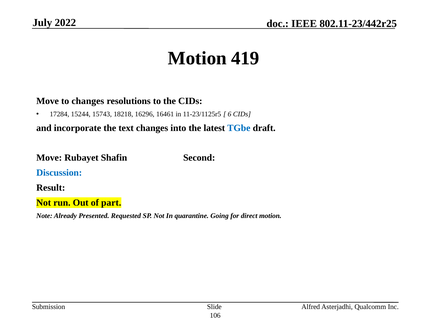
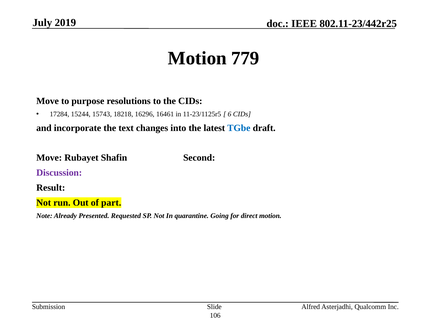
2022: 2022 -> 2019 (65, 23)
419: 419 -> 779 (245, 58)
to changes: changes -> purpose (88, 101)
Discussion colour: blue -> purple (59, 173)
